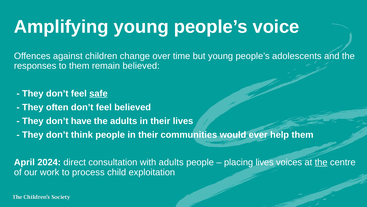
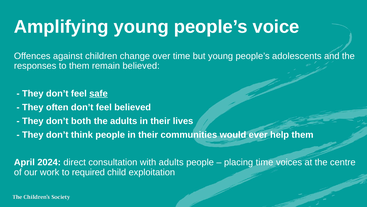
have: have -> both (81, 121)
placing lives: lives -> time (265, 162)
the underline: present -> none (321, 162)
process: process -> required (88, 172)
